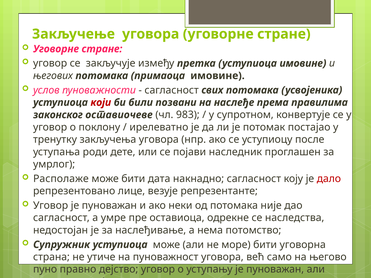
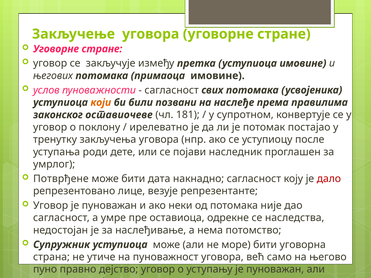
који colour: red -> orange (101, 103)
983: 983 -> 181 (188, 115)
Располаже: Располаже -> Потврђене (61, 179)
